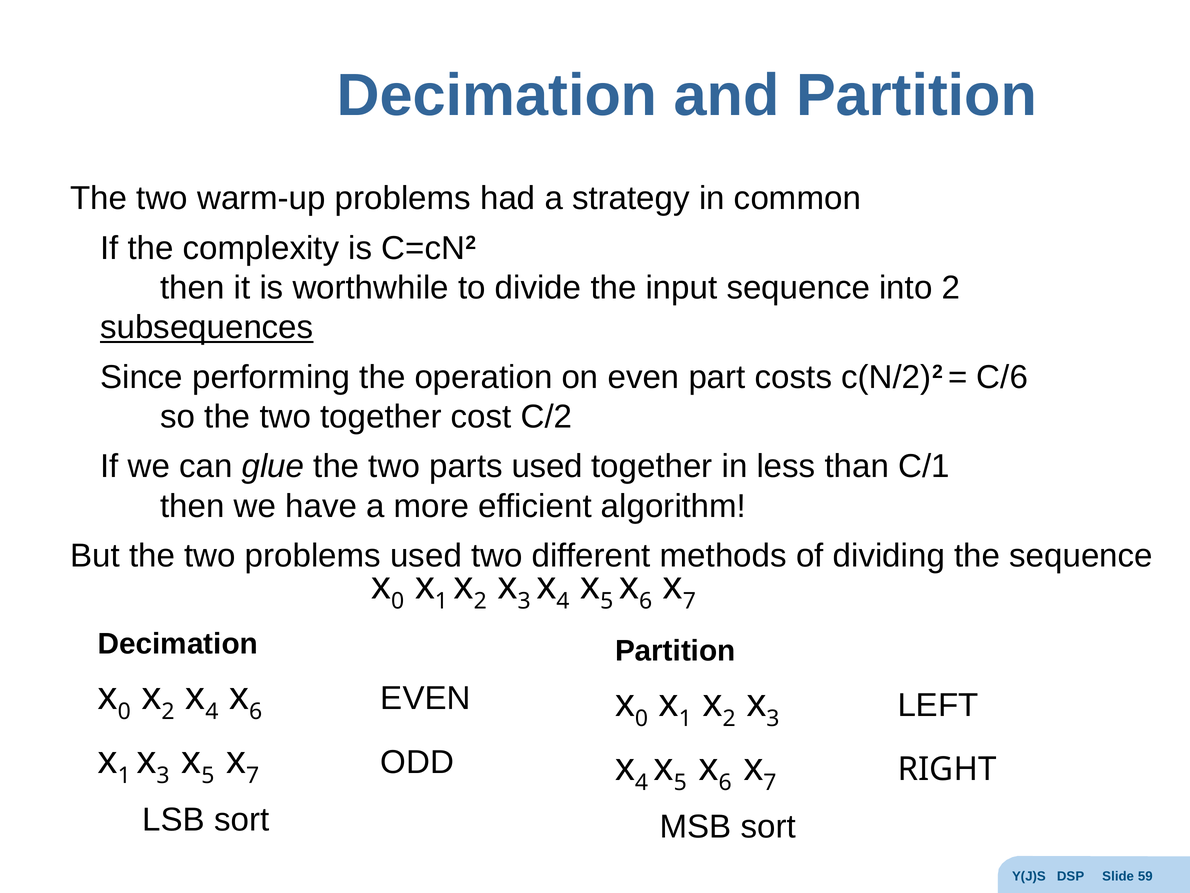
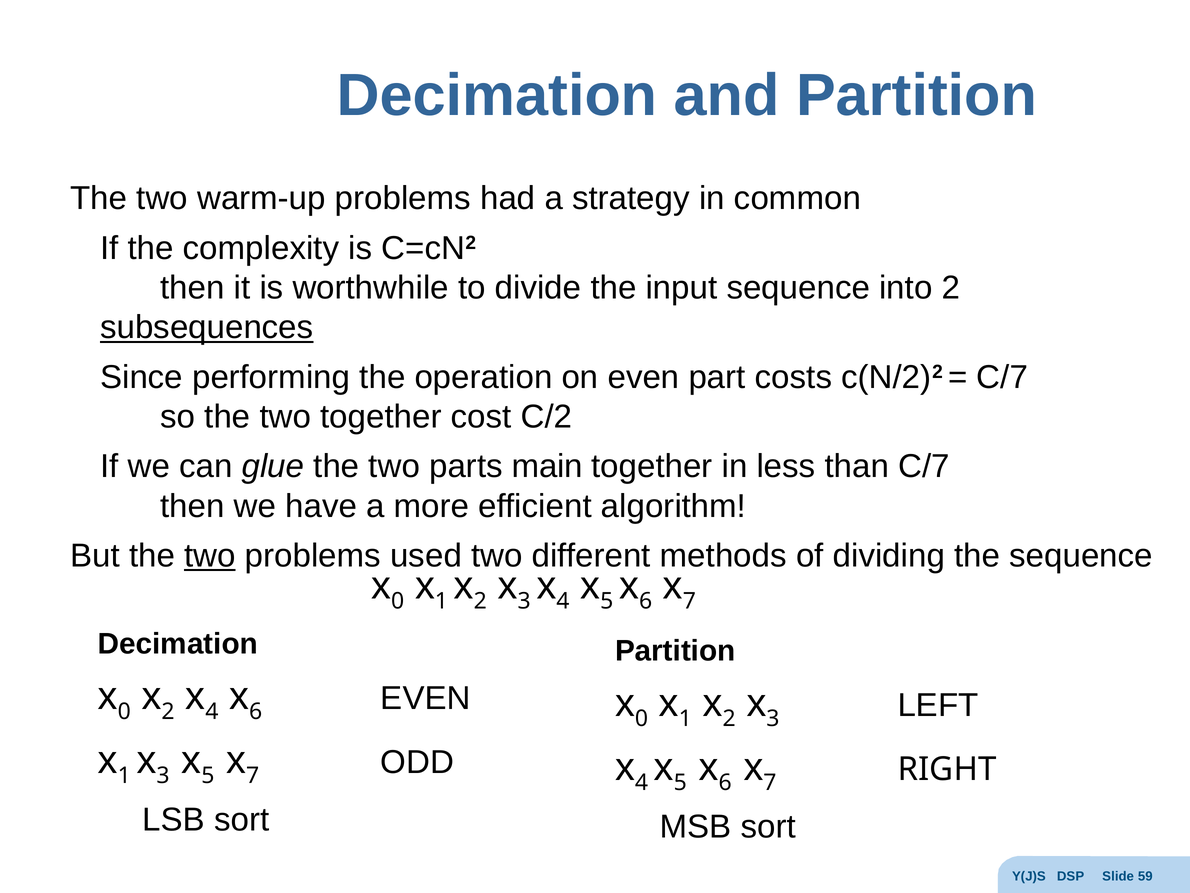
C/6: C/6 -> C/7 (1002, 377)
parts used: used -> main (547, 466)
than C/1: C/1 -> C/7 (924, 466)
two underline: none -> present (210, 556)
